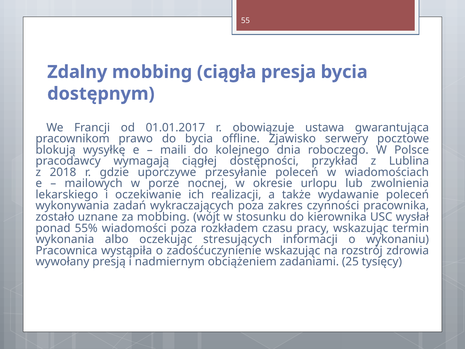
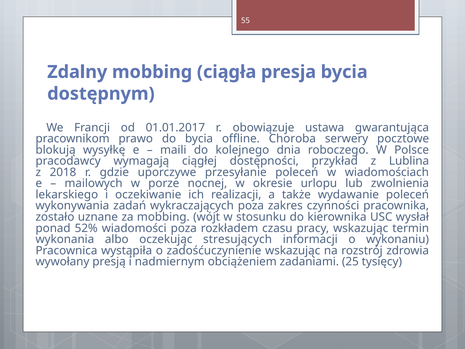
Zjawisko: Zjawisko -> Choroba (292, 139)
55%: 55% -> 52% (86, 228)
